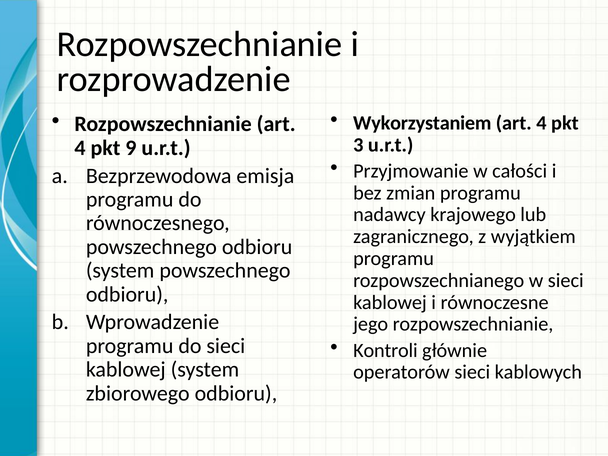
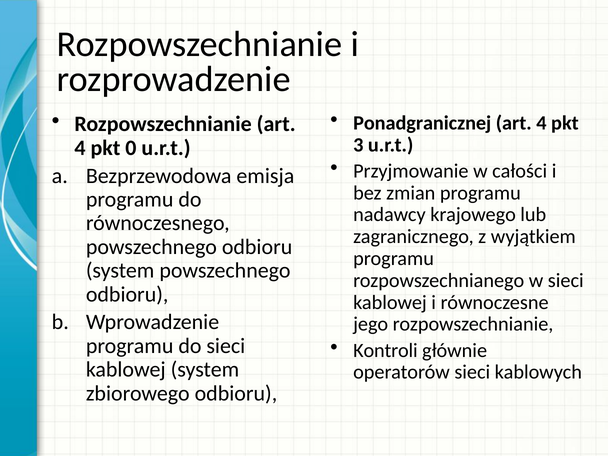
Wykorzystaniem: Wykorzystaniem -> Ponadgranicznej (422, 123)
9: 9 -> 0 (131, 148)
